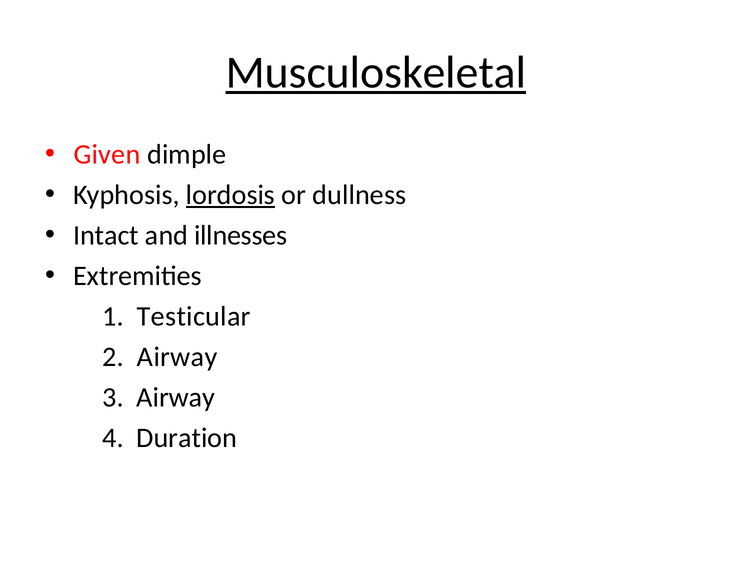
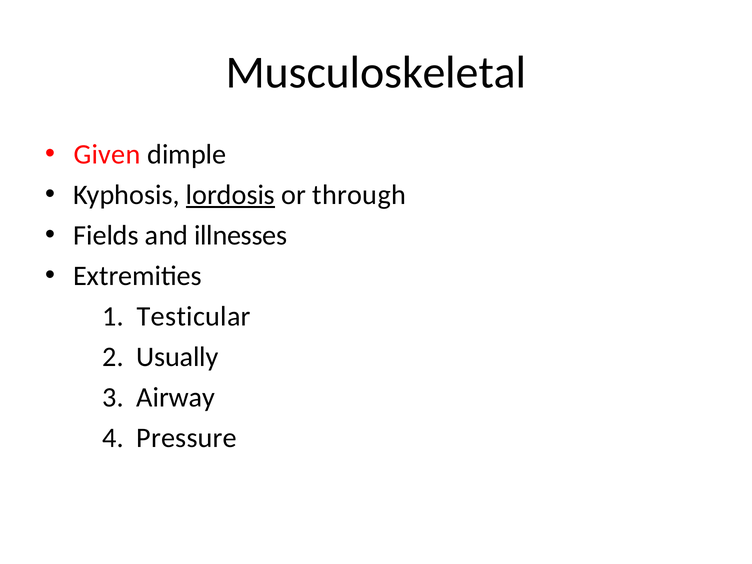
Musculoskeletal underline: present -> none (376, 73)
dullness: dullness -> through (359, 195)
Intact: Intact -> Fields (106, 235)
2 Airway: Airway -> Usually (177, 357)
Duration: Duration -> Pressure (187, 438)
